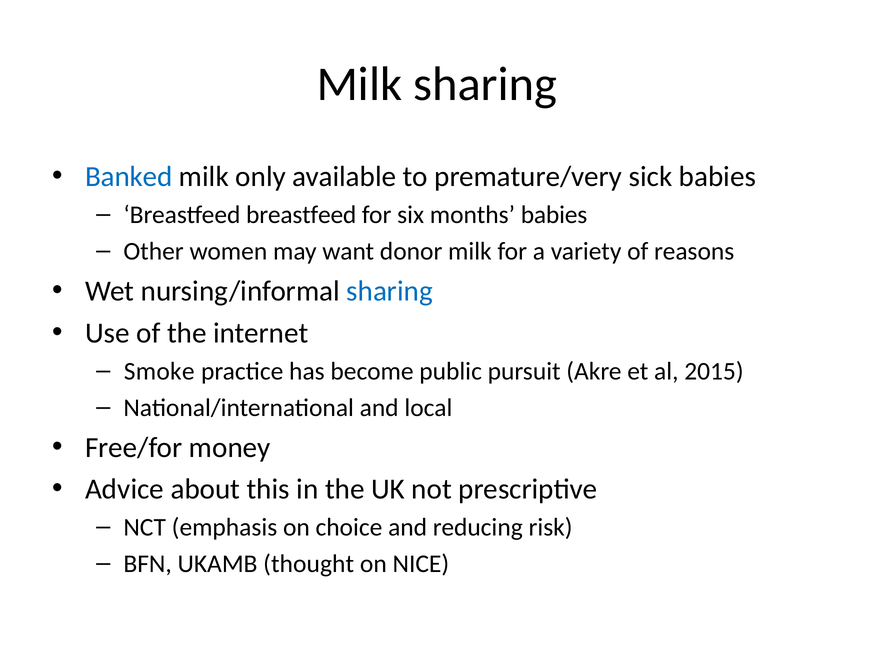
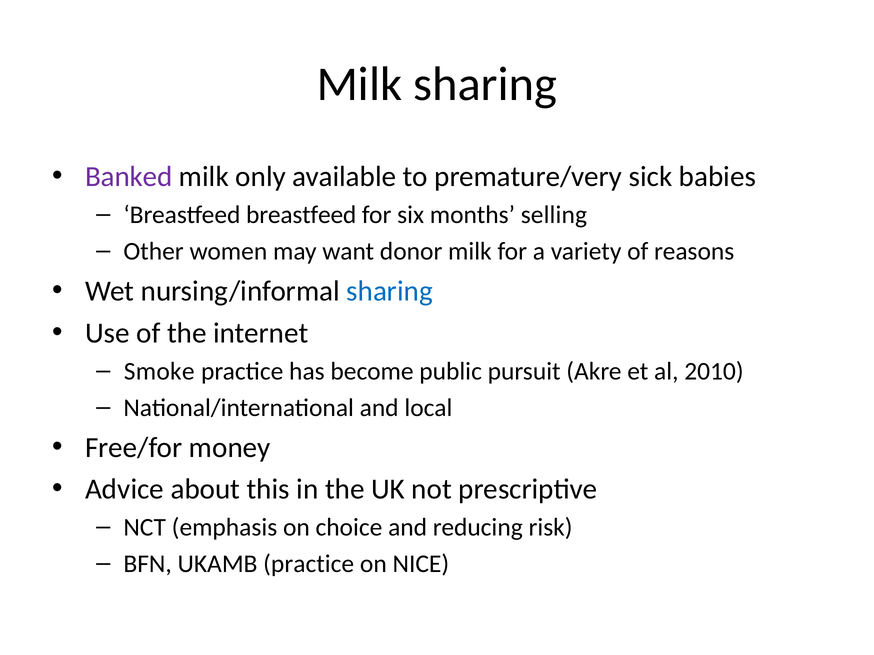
Banked colour: blue -> purple (129, 177)
months babies: babies -> selling (554, 215)
2015: 2015 -> 2010 (714, 372)
UKAMB thought: thought -> practice (309, 564)
